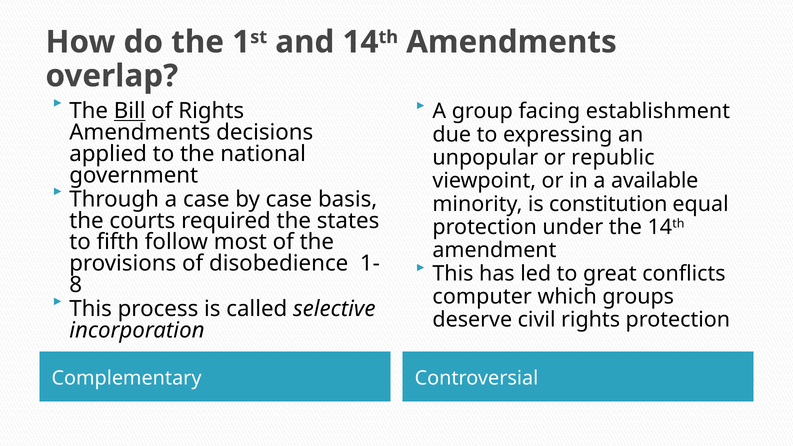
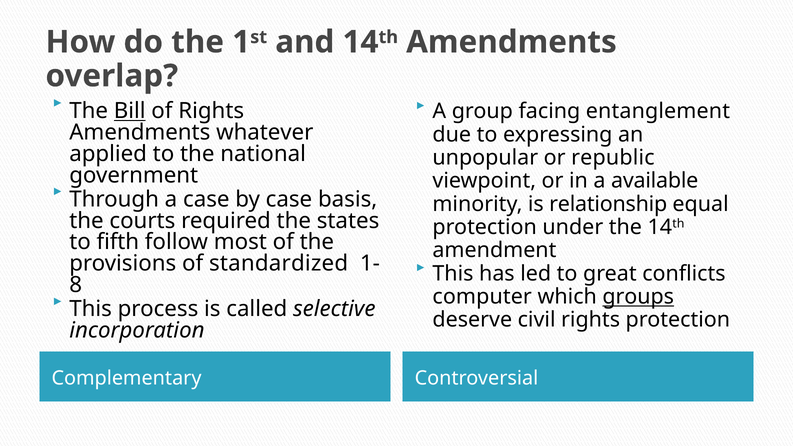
establishment: establishment -> entanglement (658, 111)
decisions: decisions -> whatever (265, 132)
constitution: constitution -> relationship (608, 204)
disobedience: disobedience -> standardized (279, 264)
groups underline: none -> present (638, 297)
